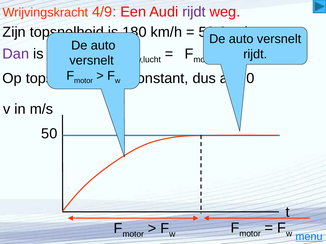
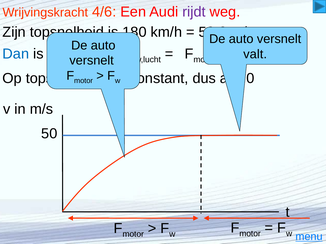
4/9: 4/9 -> 4/6 (104, 12)
Dan colour: purple -> blue (16, 54)
rijdt: rijdt -> valt (255, 54)
